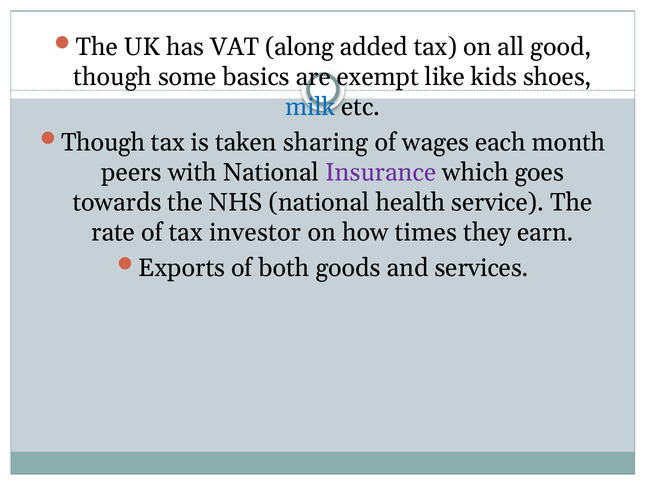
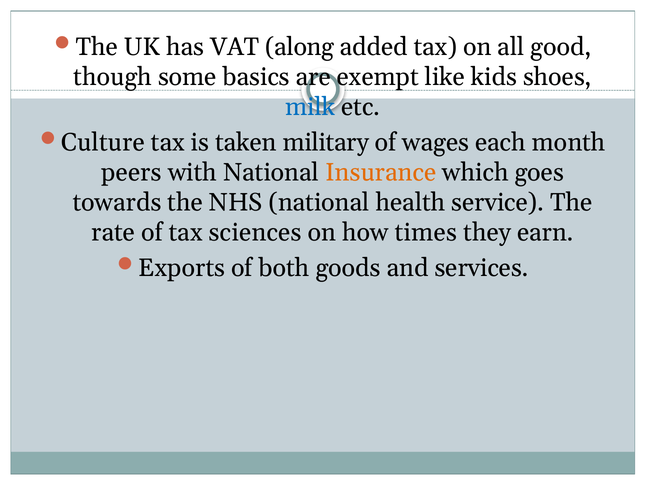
Though: Though -> Culture (103, 142)
sharing: sharing -> military (326, 142)
Insurance colour: purple -> orange (381, 172)
investor: investor -> sciences (255, 232)
